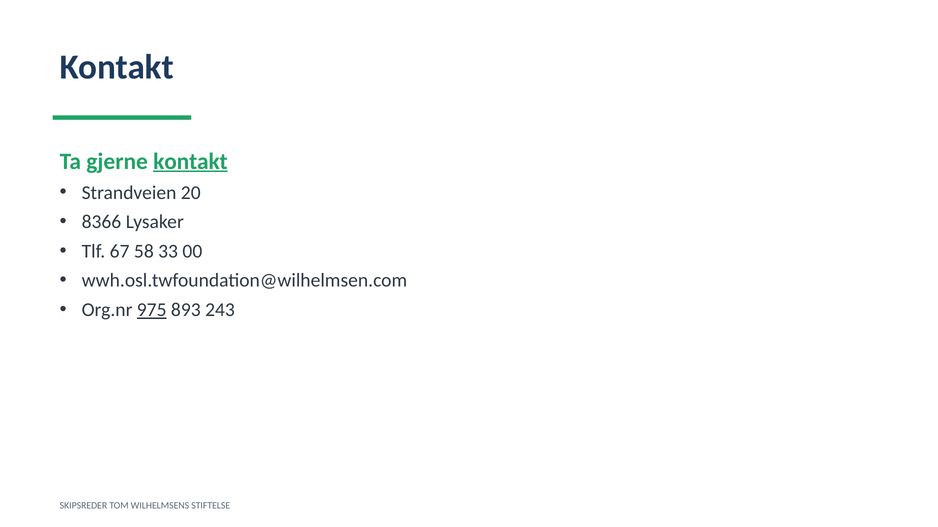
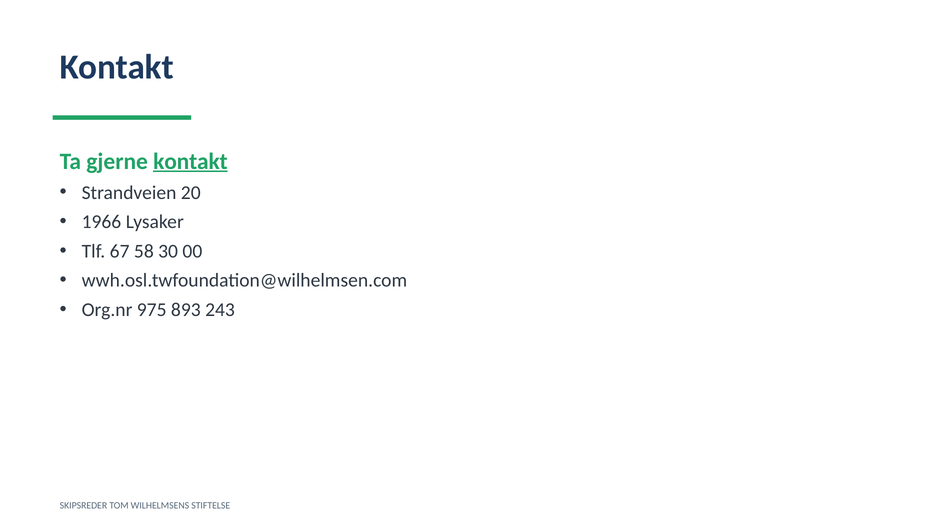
8366: 8366 -> 1966 (101, 222)
33: 33 -> 30 (168, 252)
975 underline: present -> none (152, 310)
